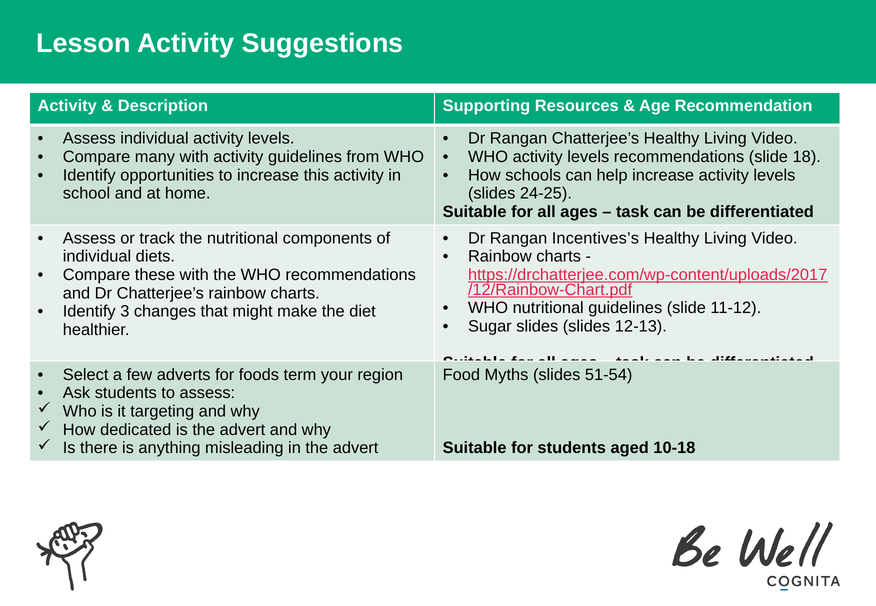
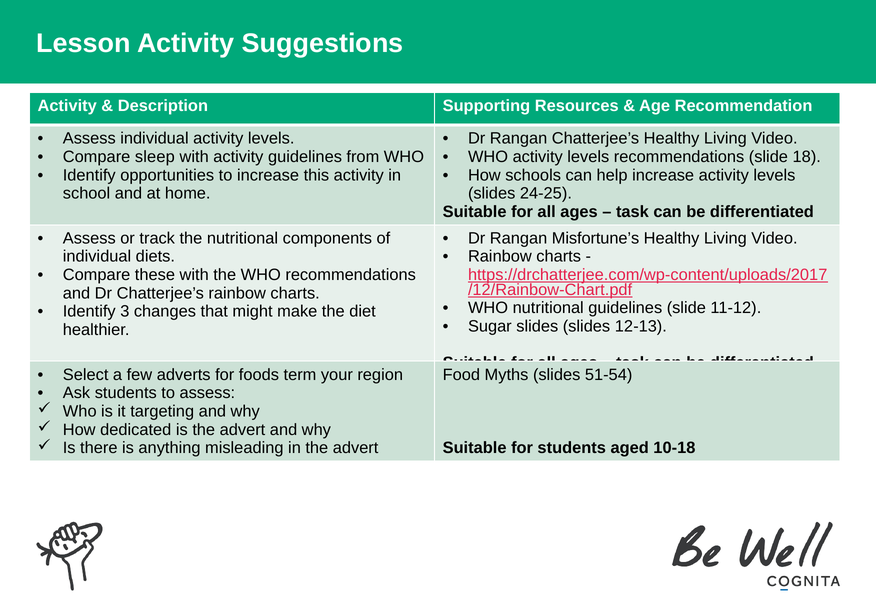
many: many -> sleep (155, 157)
Incentives’s: Incentives’s -> Misfortune’s (596, 238)
